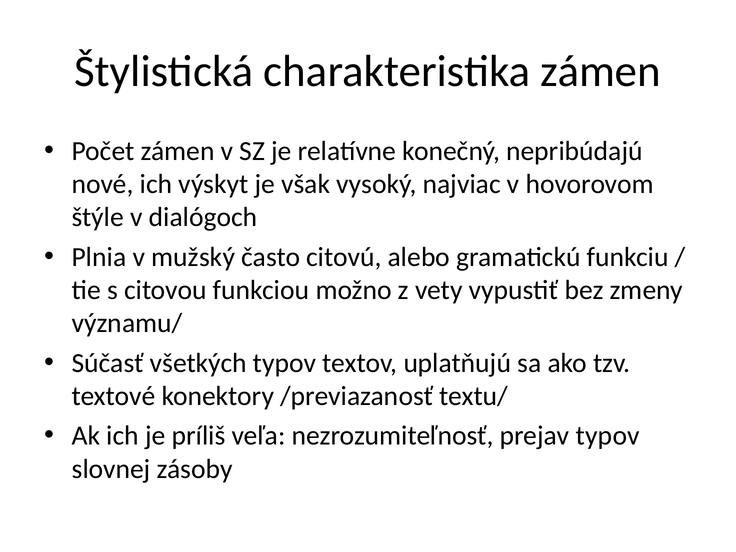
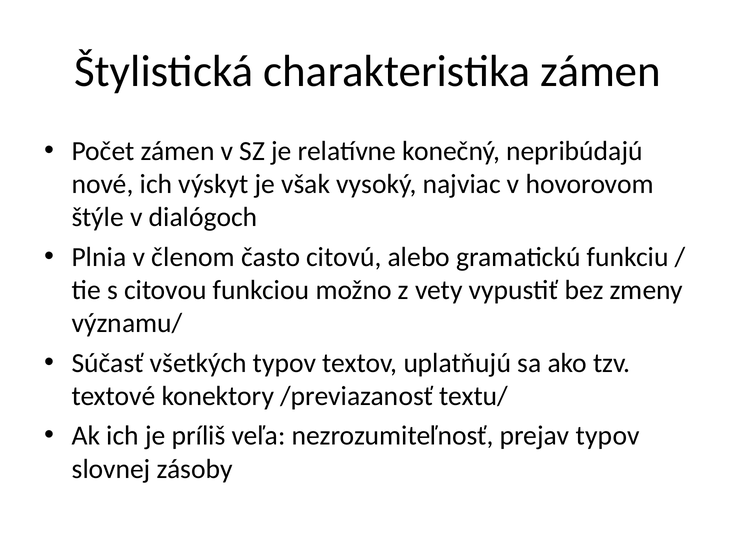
mužský: mužský -> členom (193, 257)
